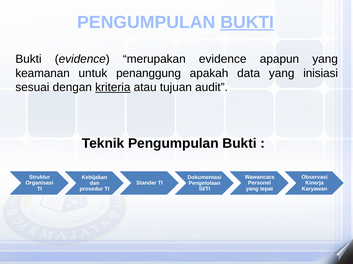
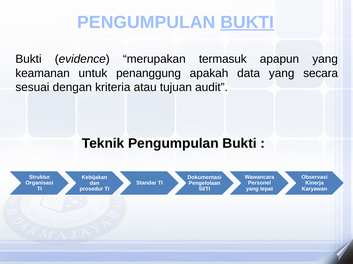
merupakan evidence: evidence -> termasuk (223, 59)
inisiasi: inisiasi -> secara (321, 73)
kriteria underline: present -> none (113, 87)
